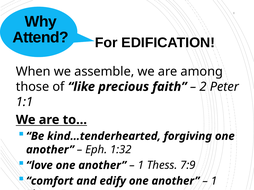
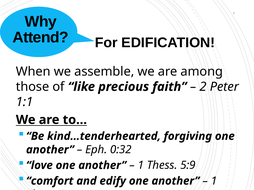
1:32: 1:32 -> 0:32 (121, 150)
7:9: 7:9 -> 5:9 (188, 166)
